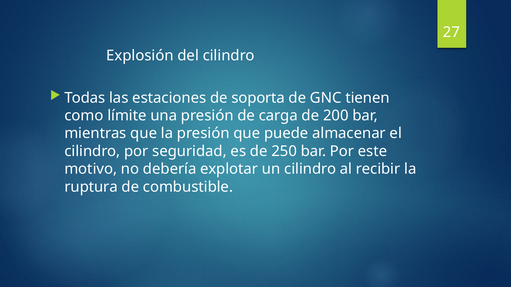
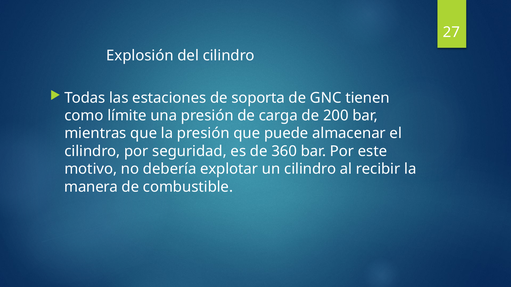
250: 250 -> 360 (284, 151)
ruptura: ruptura -> manera (91, 187)
